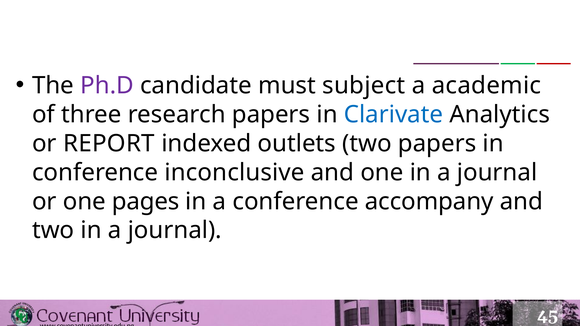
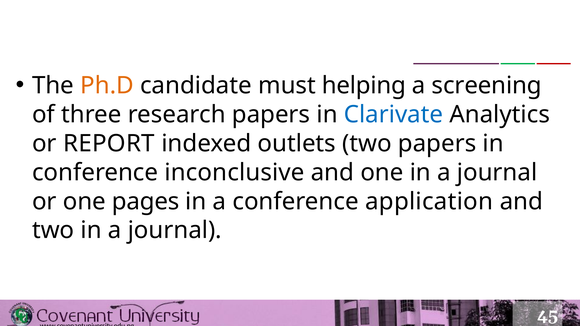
Ph.D colour: purple -> orange (107, 86)
subject: subject -> helping (364, 86)
academic: academic -> screening (487, 86)
accompany: accompany -> application (429, 201)
